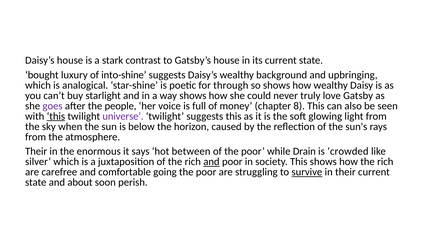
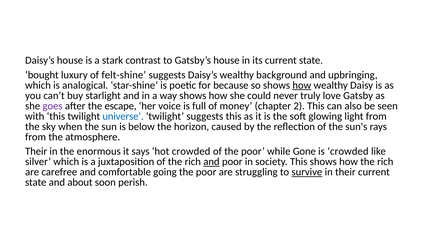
into-shine: into-shine -> felt-shine (124, 75)
through: through -> because (231, 85)
how underline: none -> present (302, 85)
people: people -> escape (121, 106)
8: 8 -> 2 (299, 106)
this underline: present -> none (56, 116)
universe colour: purple -> blue (123, 116)
hot between: between -> crowded (191, 151)
Drain: Drain -> Gone (304, 151)
